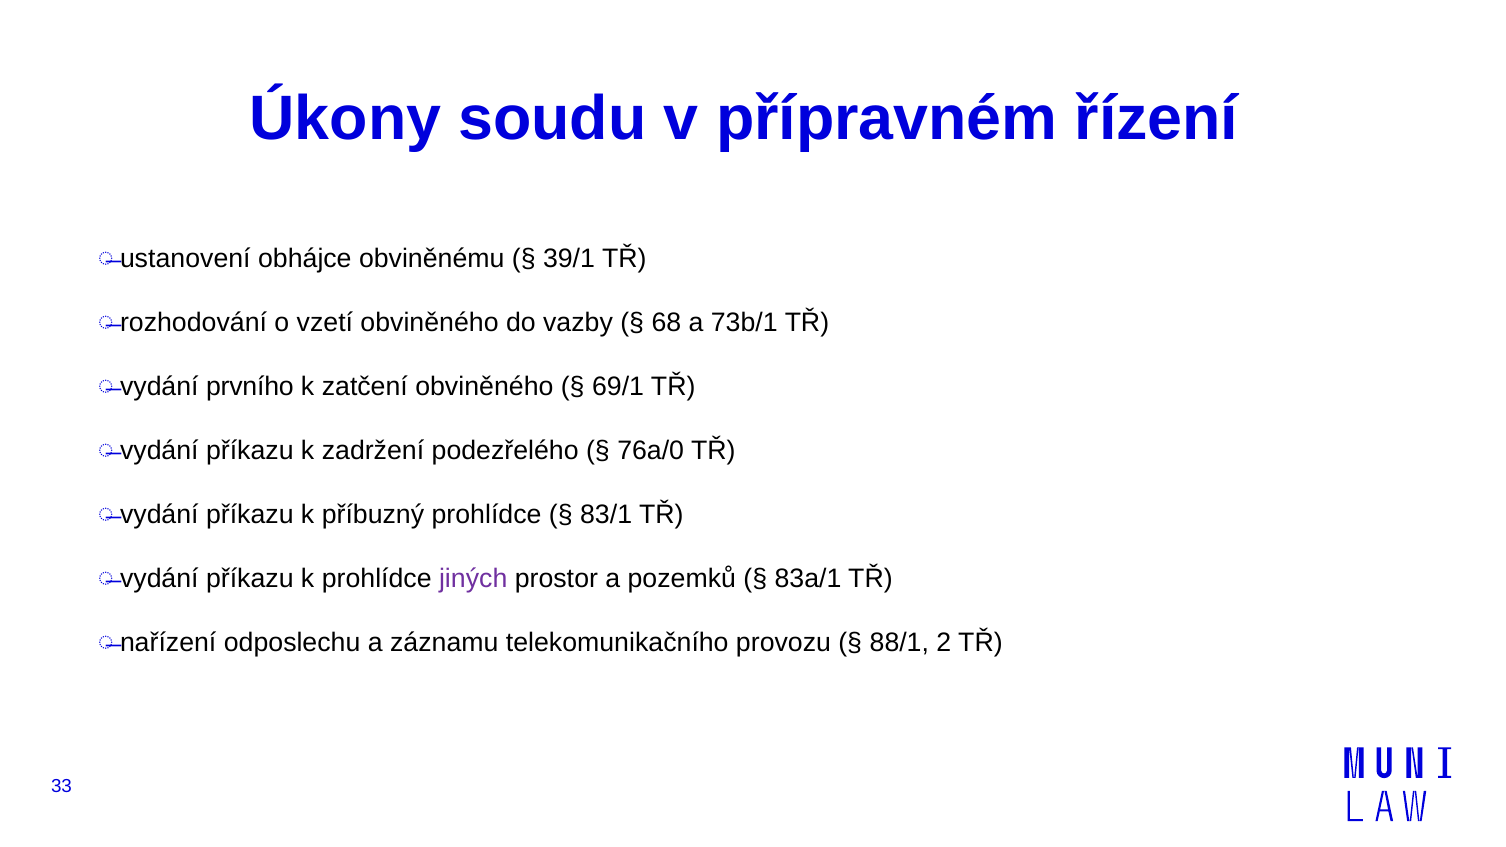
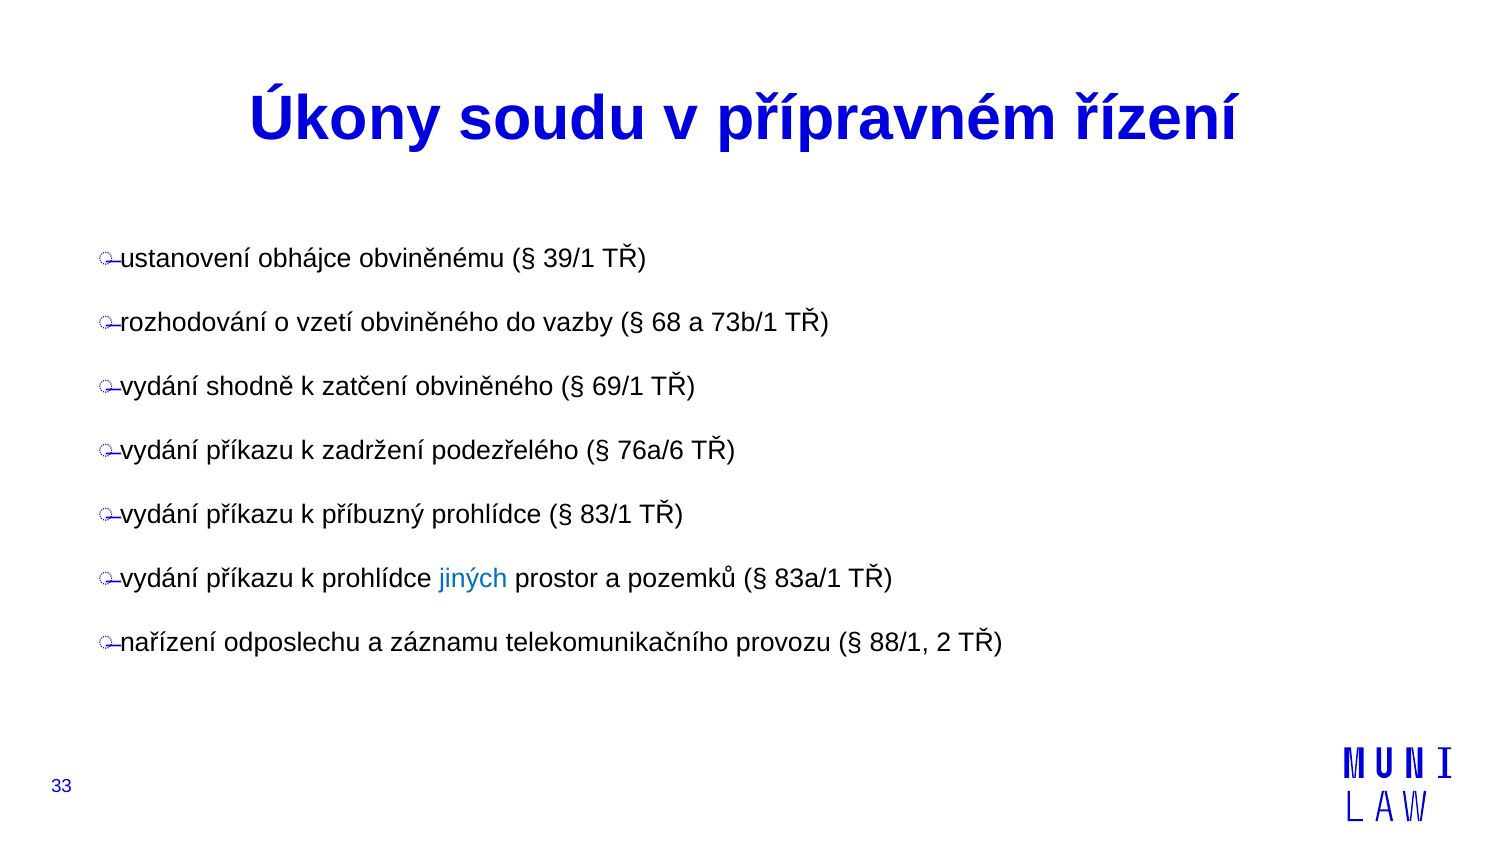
prvního: prvního -> shodně (250, 387)
76a/0: 76a/0 -> 76a/6 (651, 451)
jiných colour: purple -> blue (473, 579)
